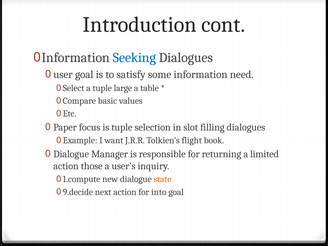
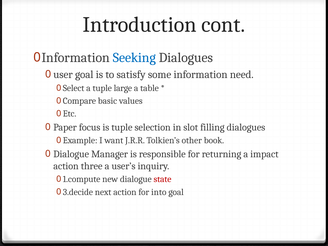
flight: flight -> other (192, 140)
limited: limited -> impact (264, 154)
those: those -> three (92, 166)
state colour: orange -> red (163, 179)
9.decide: 9.decide -> 3.decide (78, 192)
